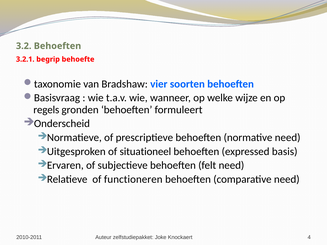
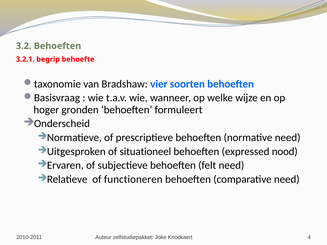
regels: regels -> hoger (46, 110)
basis: basis -> nood (285, 152)
